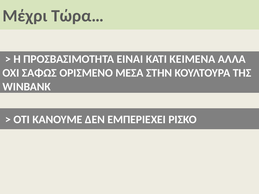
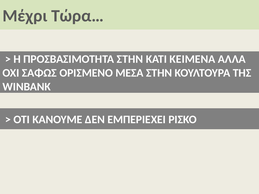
ΠΡΟΣΒΑΣΙΜΟΤΗΤΑ ΕΙΝΑΙ: ΕΙΝΑΙ -> ΣΤΗΝ (130, 59)
